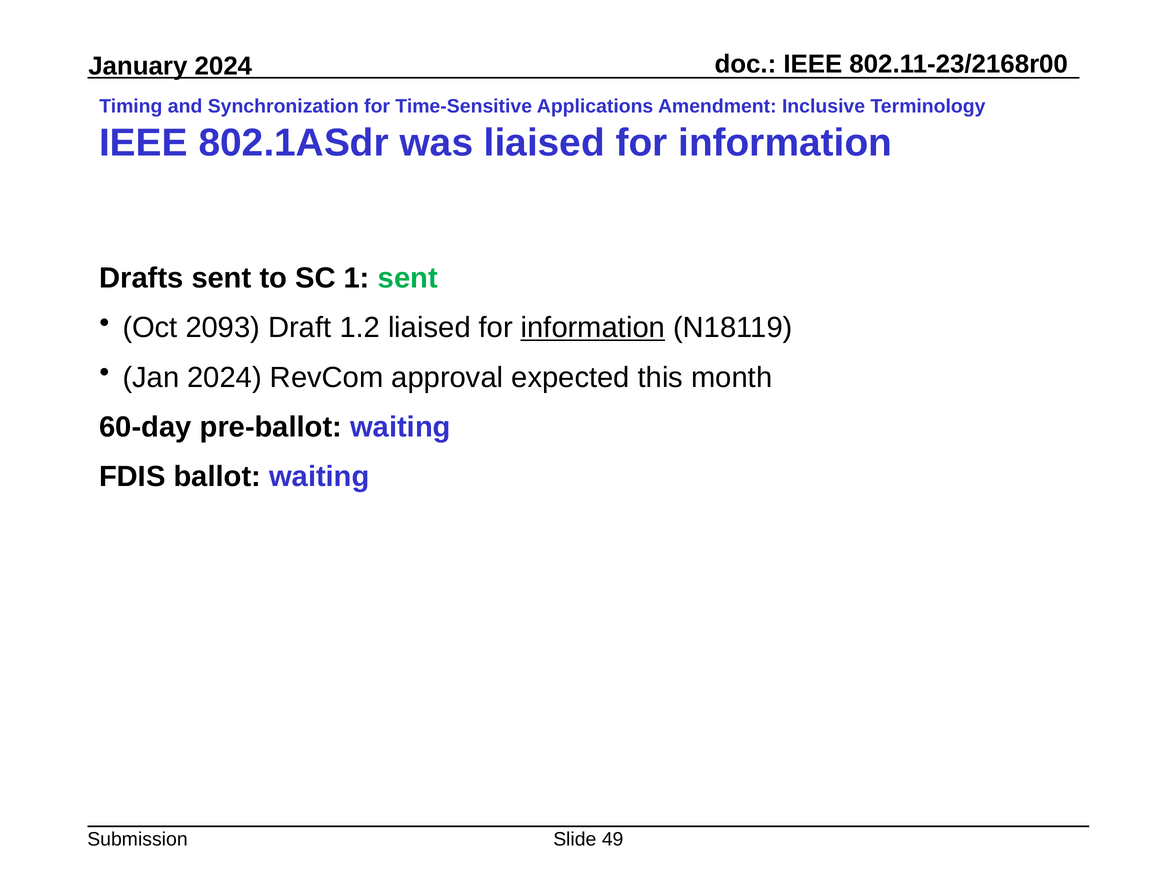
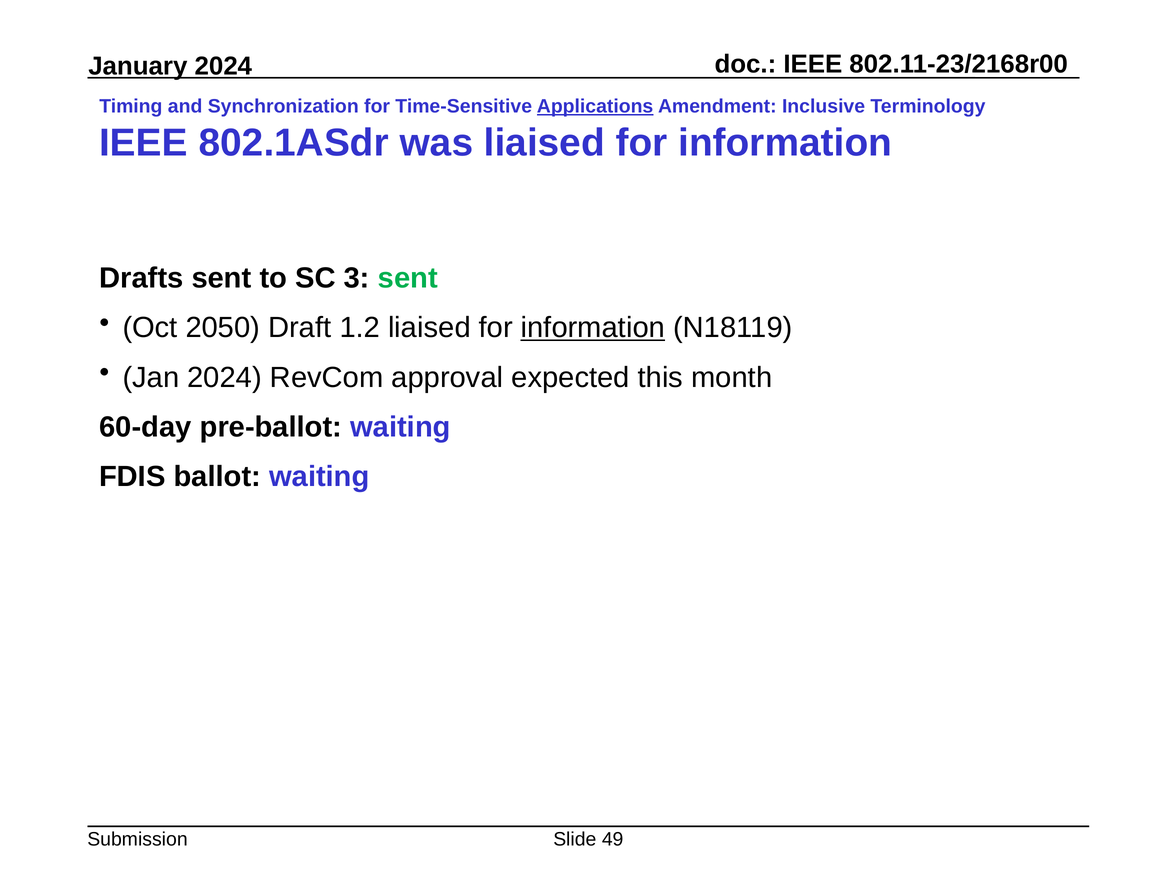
Applications underline: none -> present (595, 106)
1: 1 -> 3 (357, 278)
2093: 2093 -> 2050 (223, 328)
